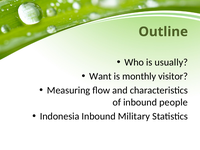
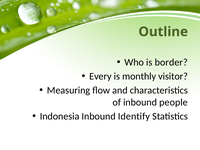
usually: usually -> border (171, 62)
Want: Want -> Every (100, 76)
Military: Military -> Identify (134, 116)
